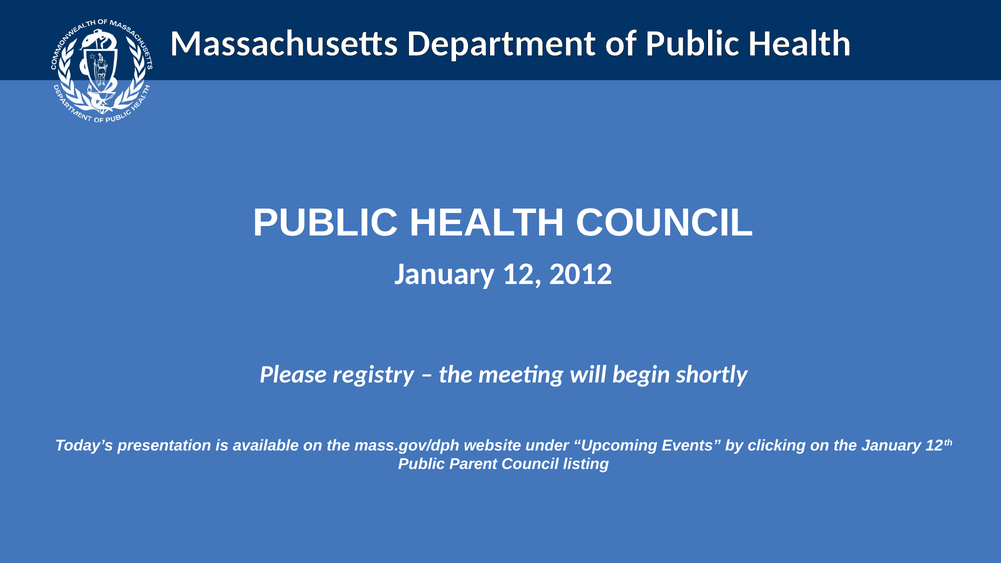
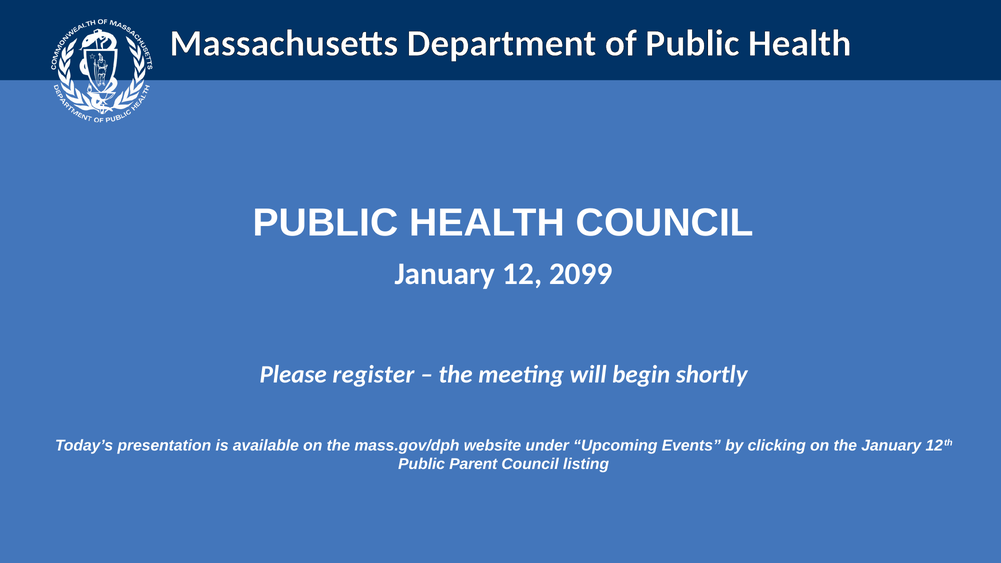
2012: 2012 -> 2099 (581, 274)
registry: registry -> register (373, 374)
